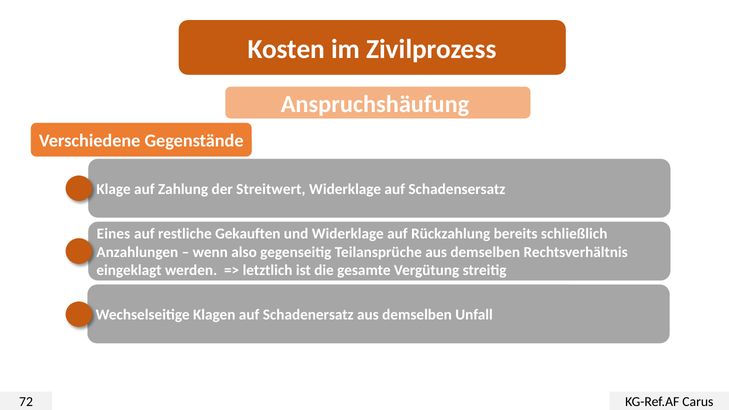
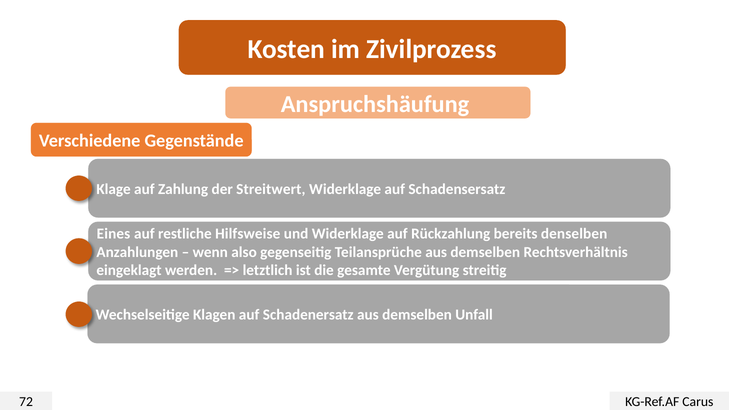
Gekauften: Gekauften -> Hilfsweise (248, 234)
schließlich: schließlich -> denselben (574, 234)
